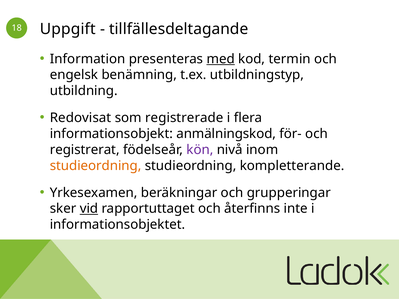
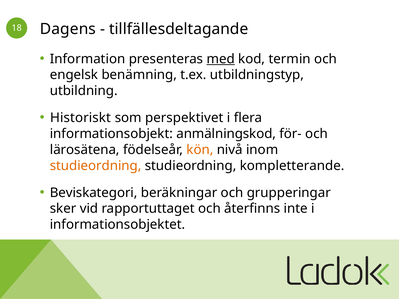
Uppgift: Uppgift -> Dagens (68, 29)
Redovisat: Redovisat -> Historiskt (81, 118)
registrerade: registrerade -> perspektivet (184, 118)
registrerat: registrerat -> lärosätena (85, 150)
kön colour: purple -> orange (200, 150)
Yrkesexamen: Yrkesexamen -> Beviskategori (94, 193)
vid underline: present -> none (89, 209)
